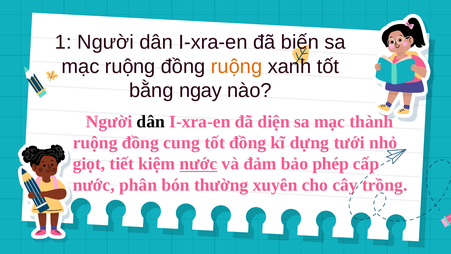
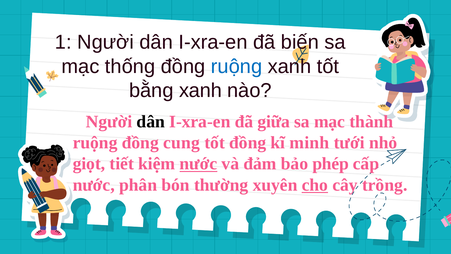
mạc ruộng: ruộng -> thống (130, 66)
ruộng colour: orange -> blue (237, 66)
bằng ngay: ngay -> xanh (200, 90)
diện: diện -> giữa (274, 122)
dựng: dựng -> minh (309, 143)
cho underline: none -> present (315, 185)
